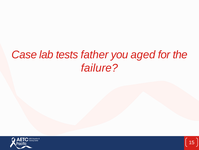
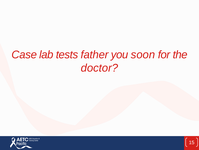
aged: aged -> soon (143, 54)
failure: failure -> doctor (99, 68)
